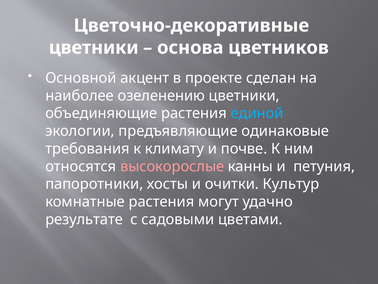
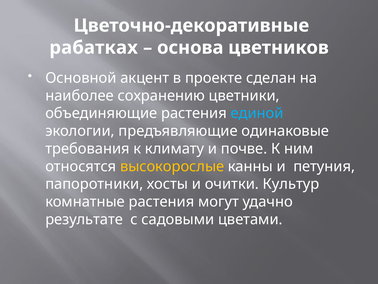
цветники: цветники -> рабатках (94, 48)
озеленению: озеленению -> сохранению (161, 96)
высокорослые colour: pink -> yellow (172, 166)
